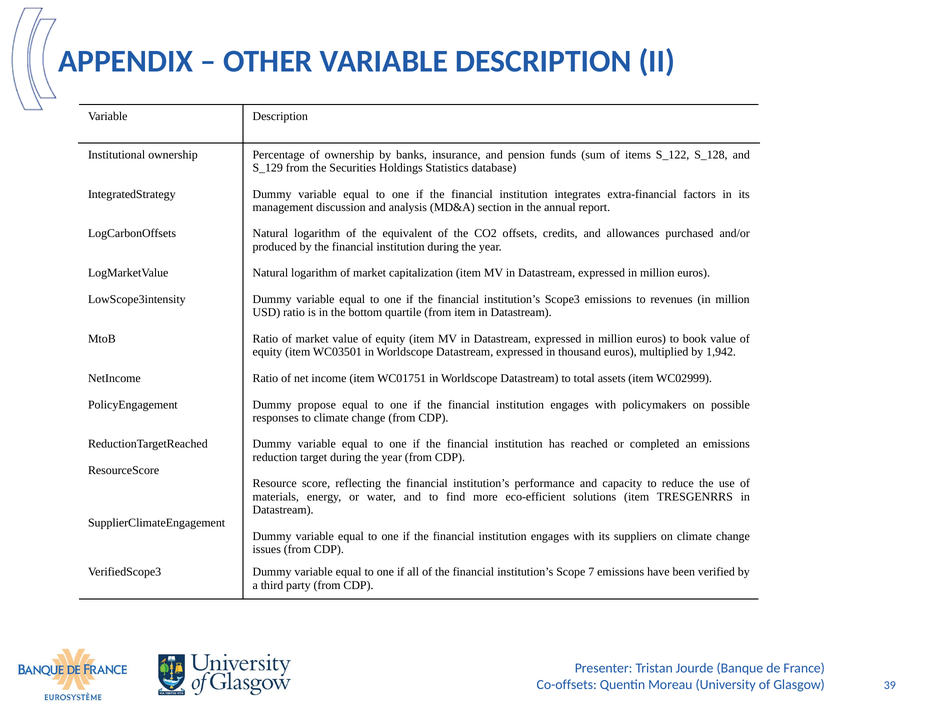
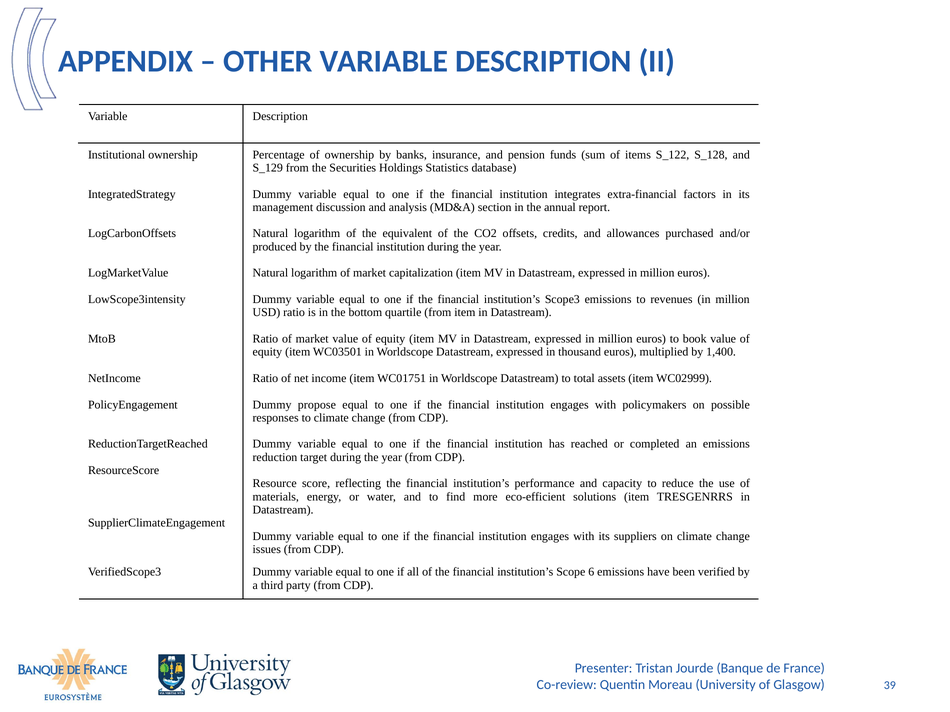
1,942: 1,942 -> 1,400 (721, 352)
7: 7 -> 6 (591, 572)
Co-offsets: Co-offsets -> Co-review (567, 685)
